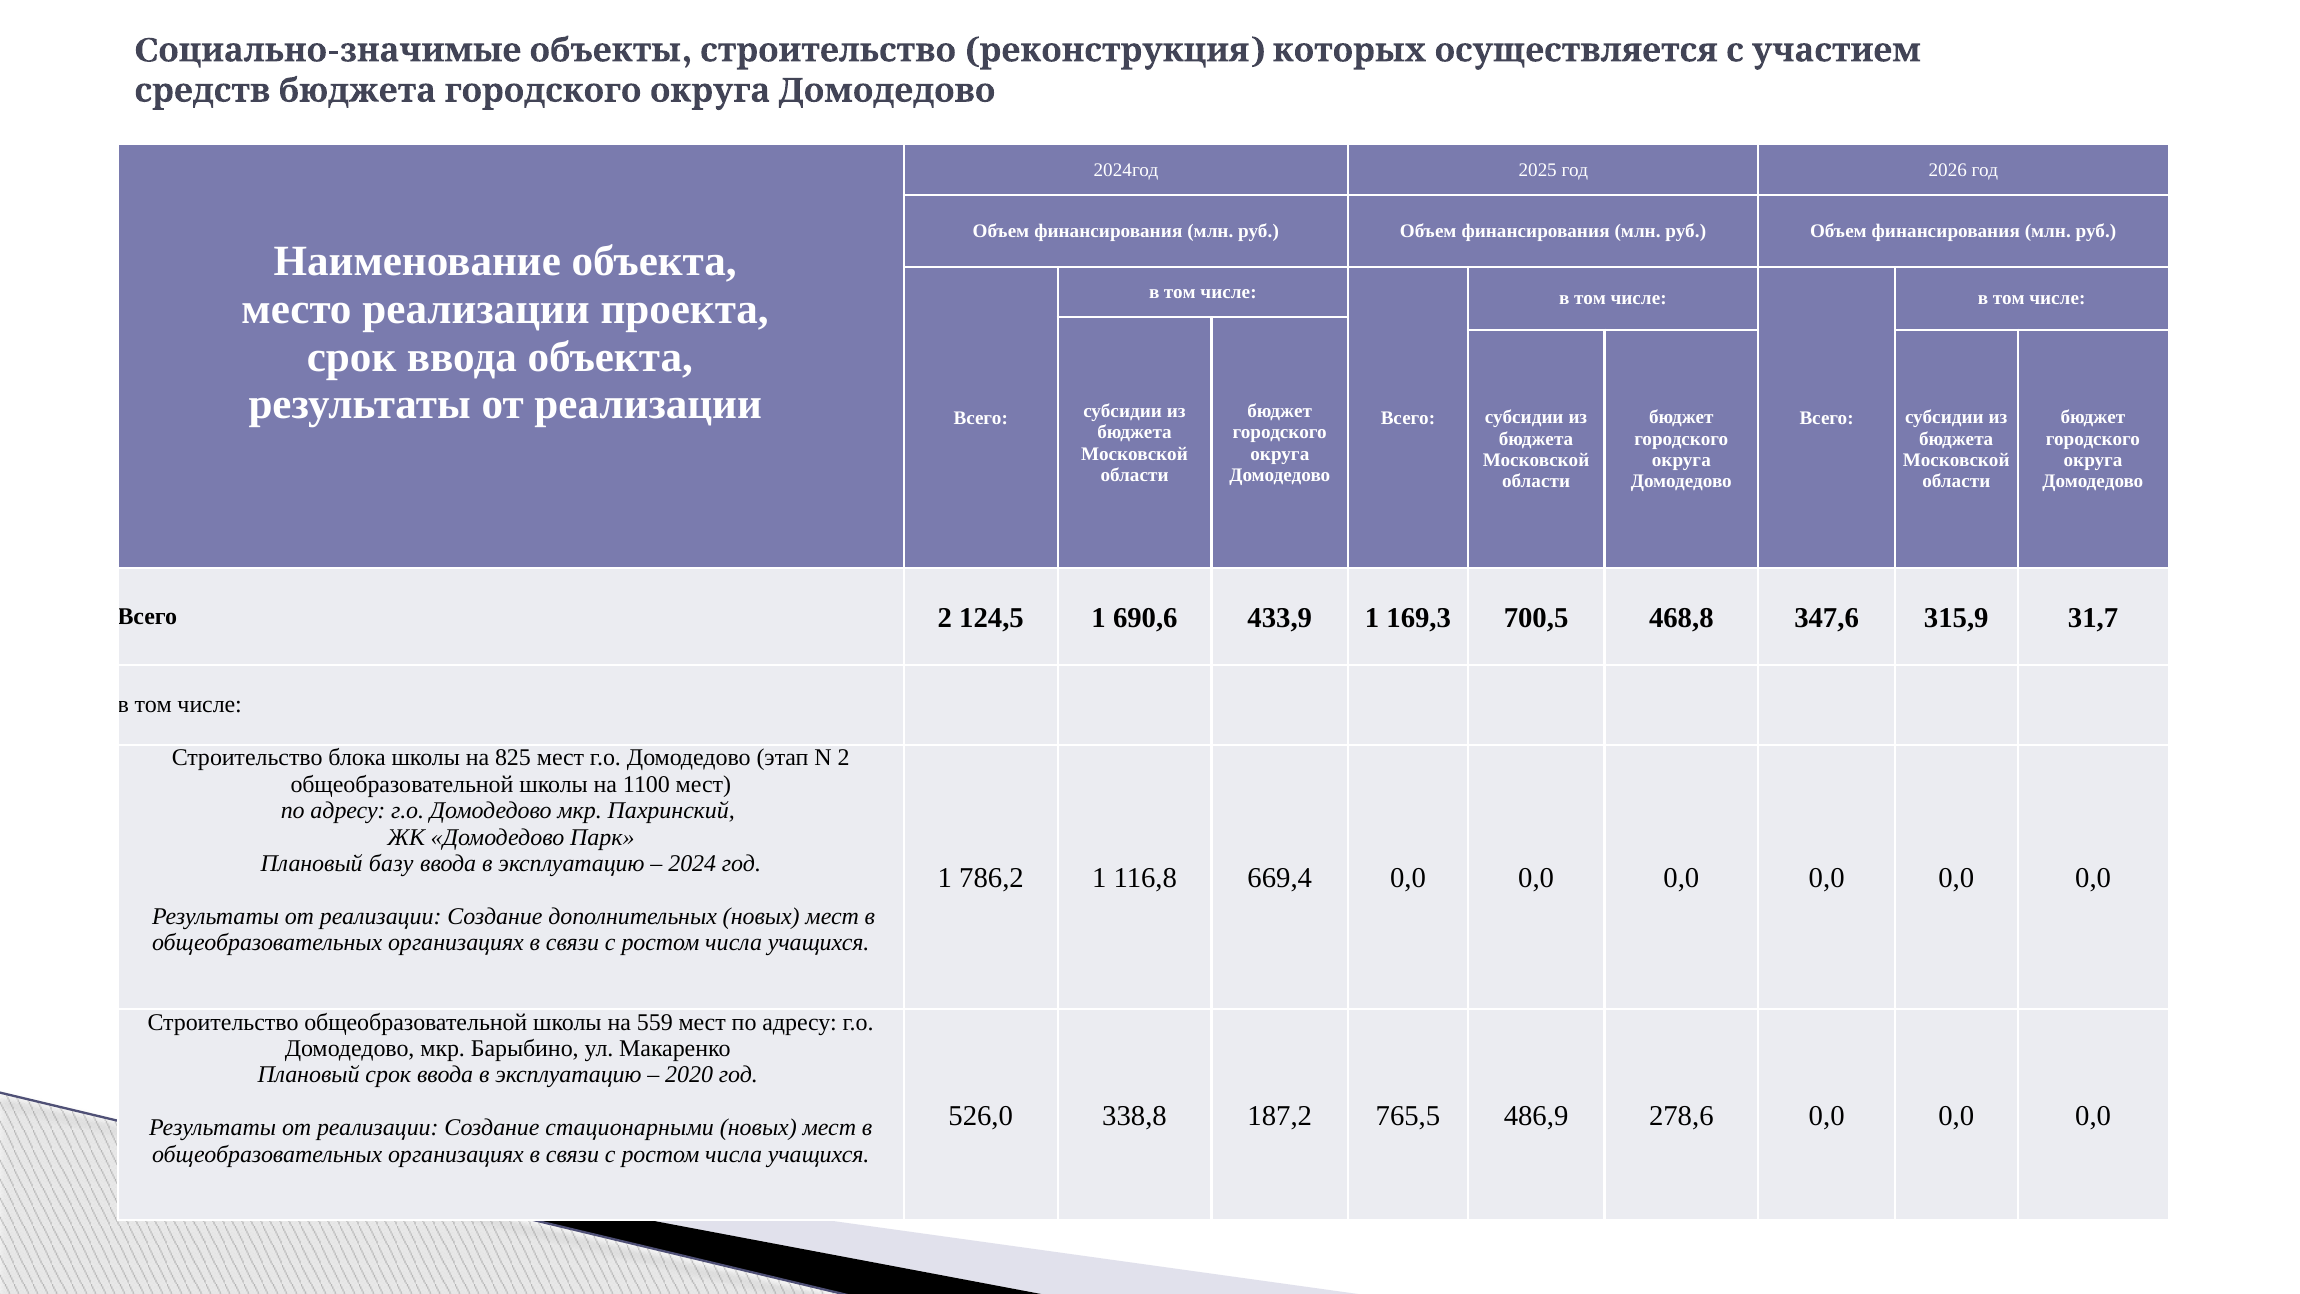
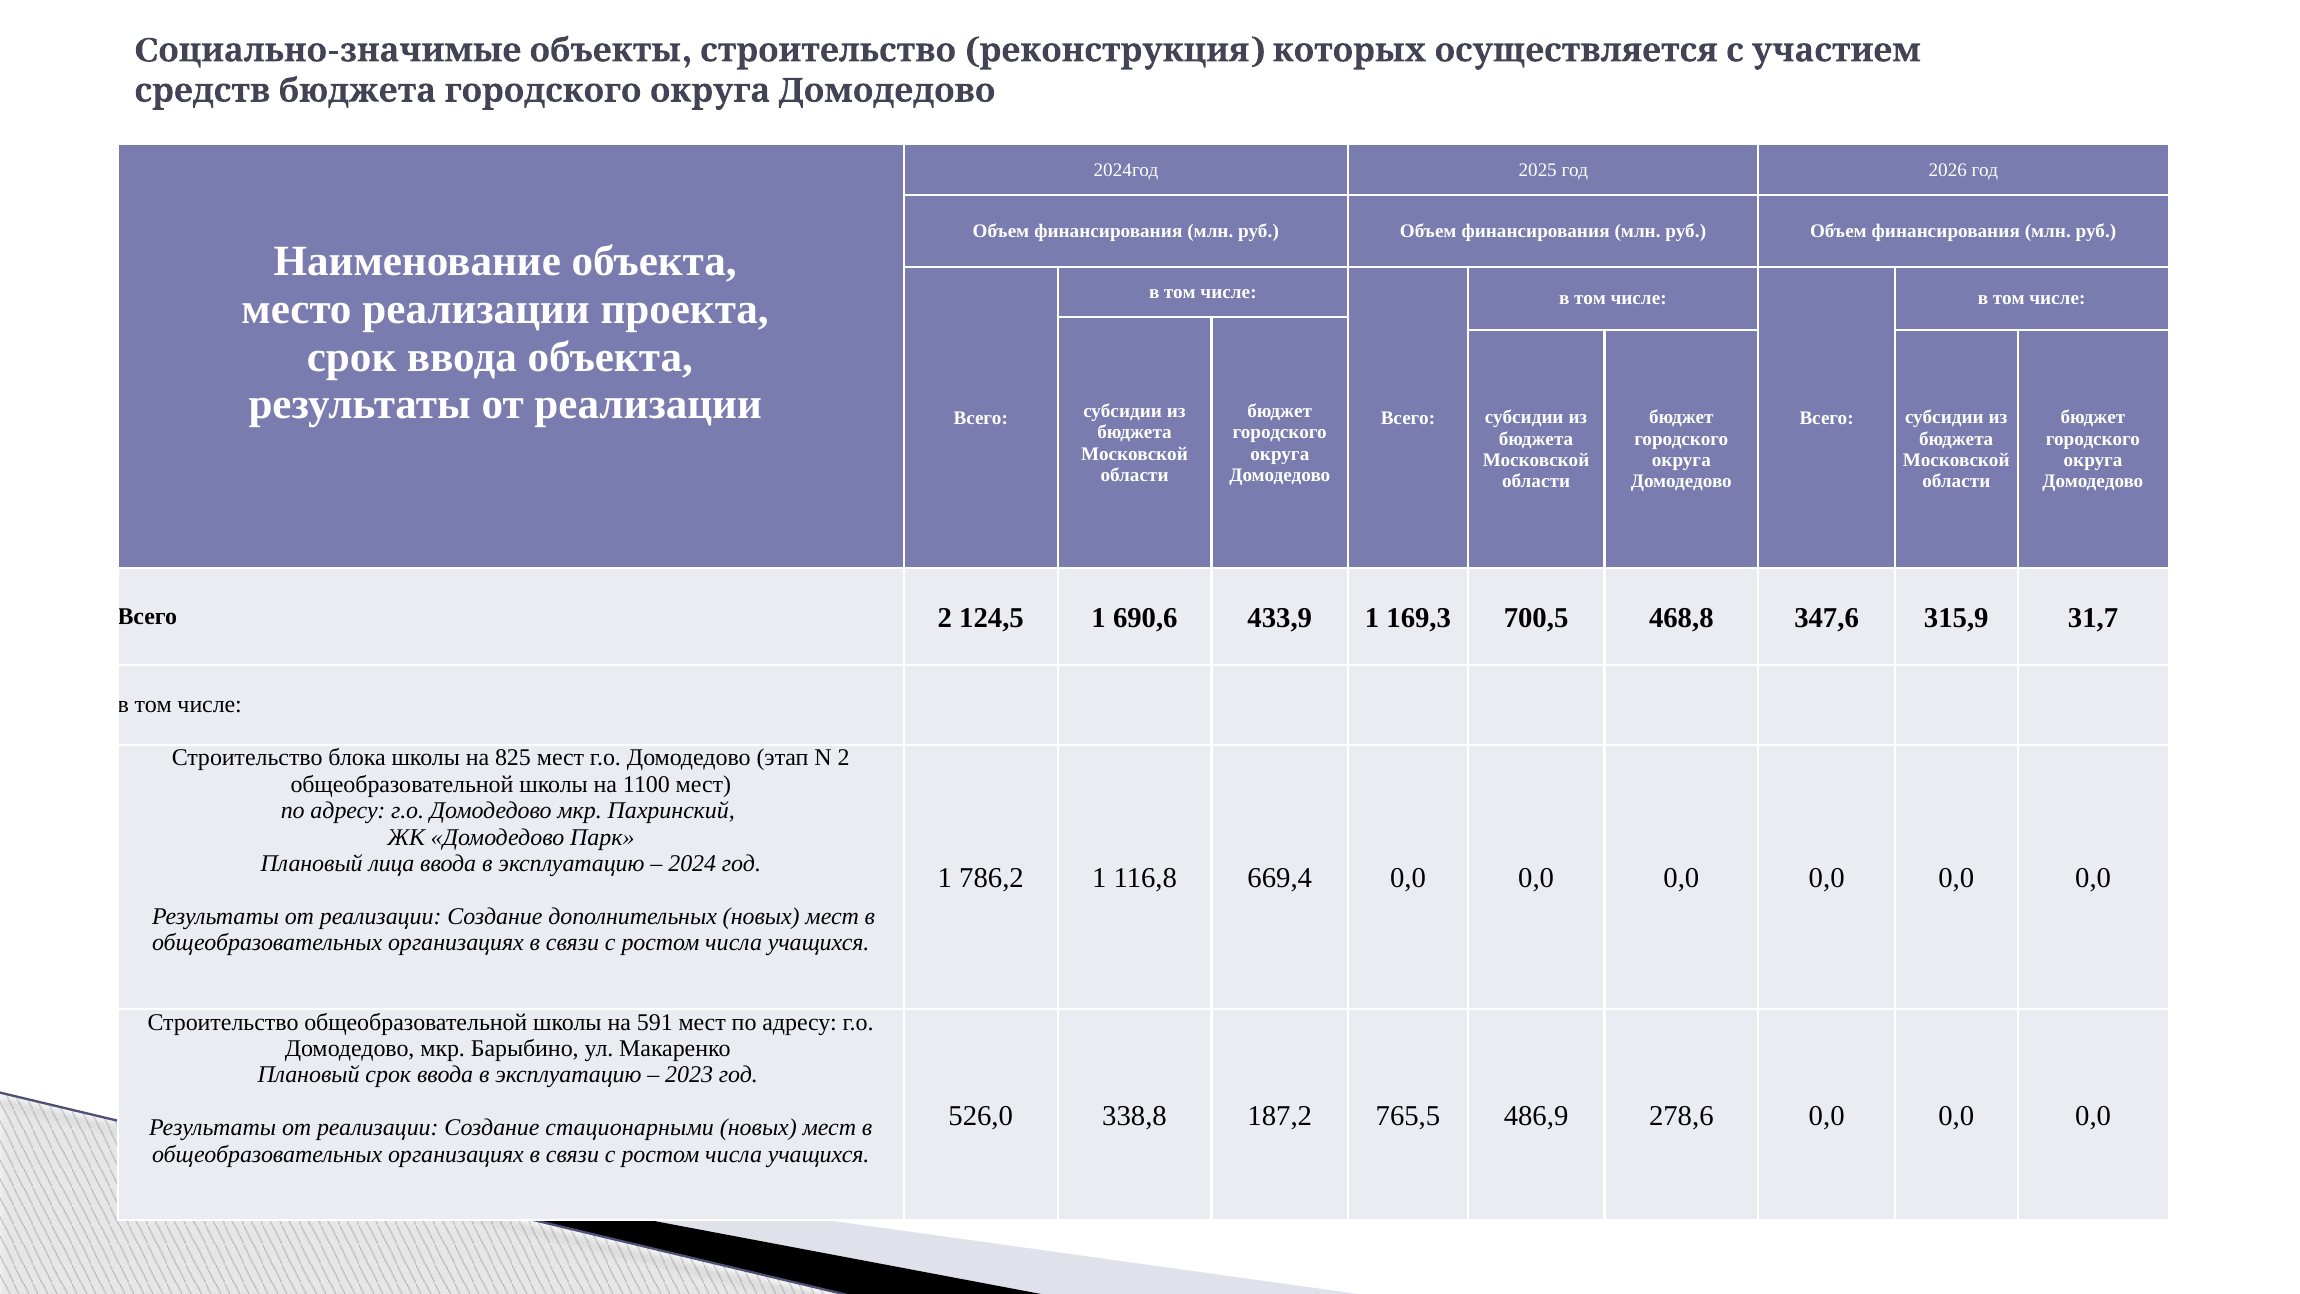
базу: базу -> лица (391, 863)
559: 559 -> 591 (655, 1022)
2020: 2020 -> 2023 (689, 1075)
